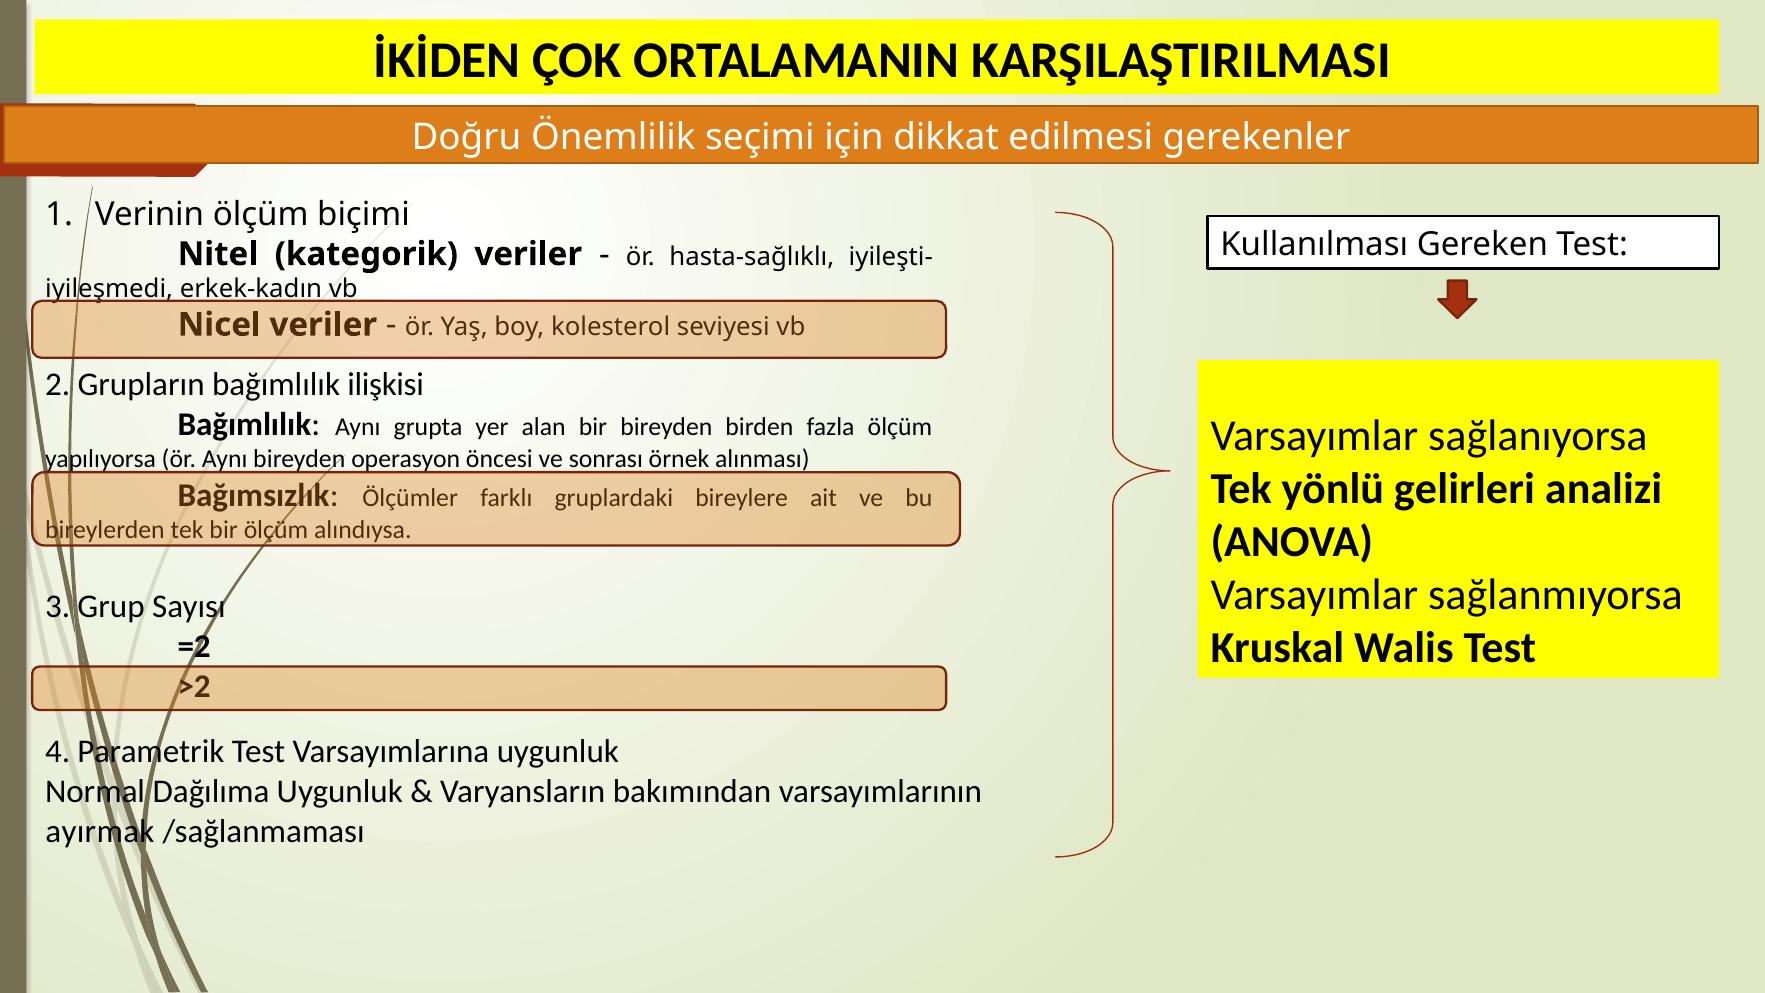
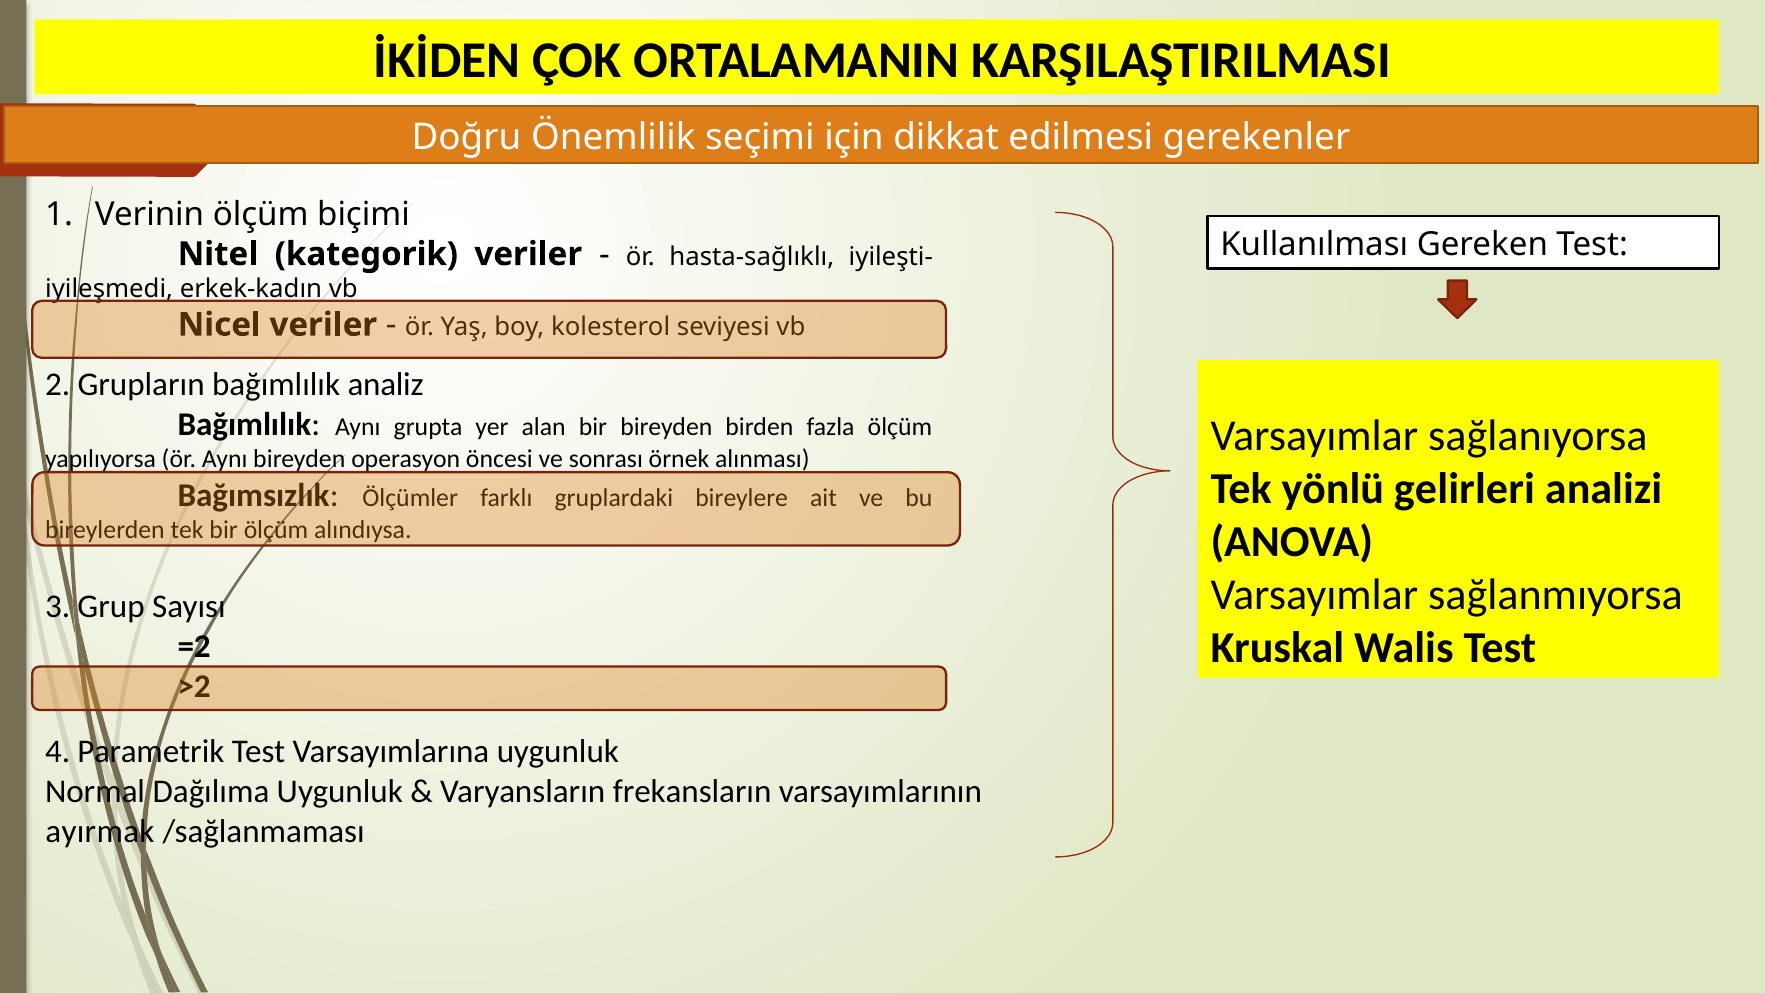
ilişkisi: ilişkisi -> analiz (386, 385)
bakımından: bakımından -> frekansların (692, 791)
